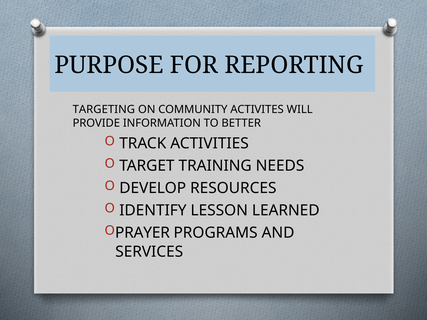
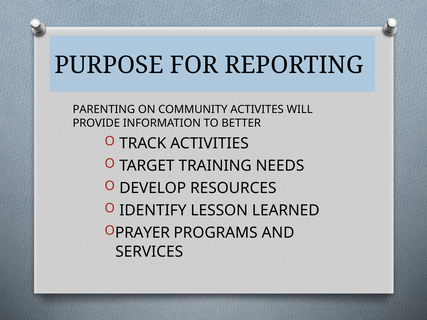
TARGETING: TARGETING -> PARENTING (104, 109)
